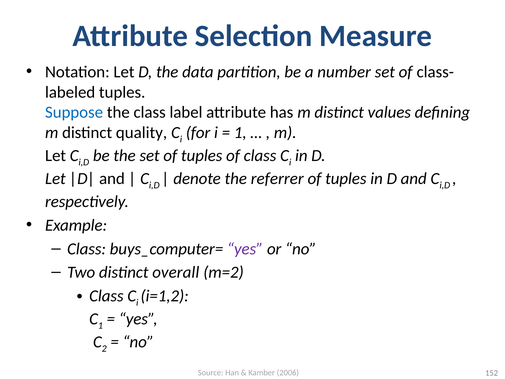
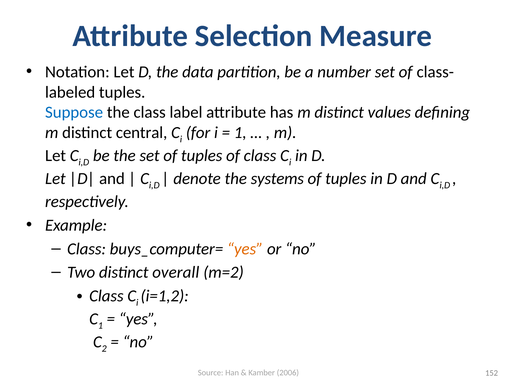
quality: quality -> central (142, 133)
referrer: referrer -> systems (277, 179)
yes colour: purple -> orange (245, 249)
